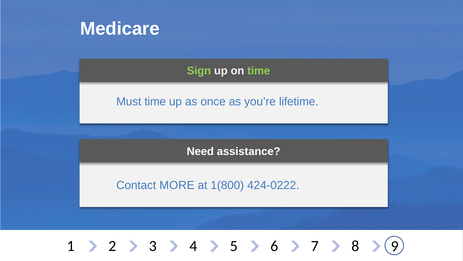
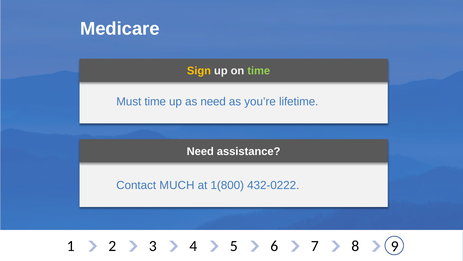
Sign colour: light green -> yellow (199, 71)
as once: once -> need (213, 102)
MORE: MORE -> MUCH (177, 185)
424-0222: 424-0222 -> 432-0222 (273, 185)
